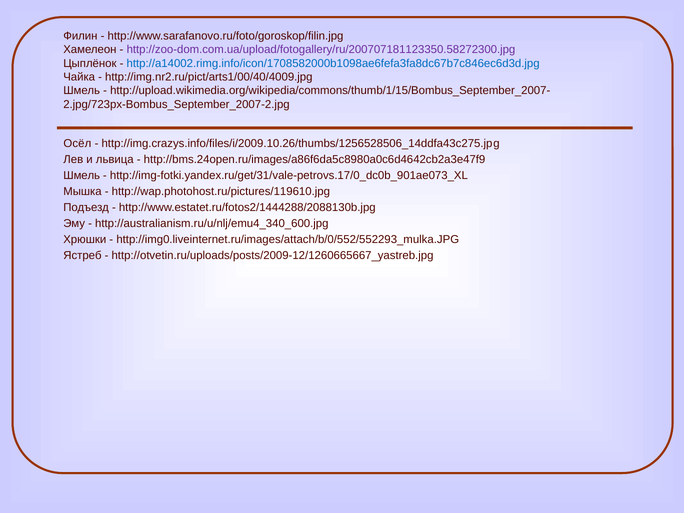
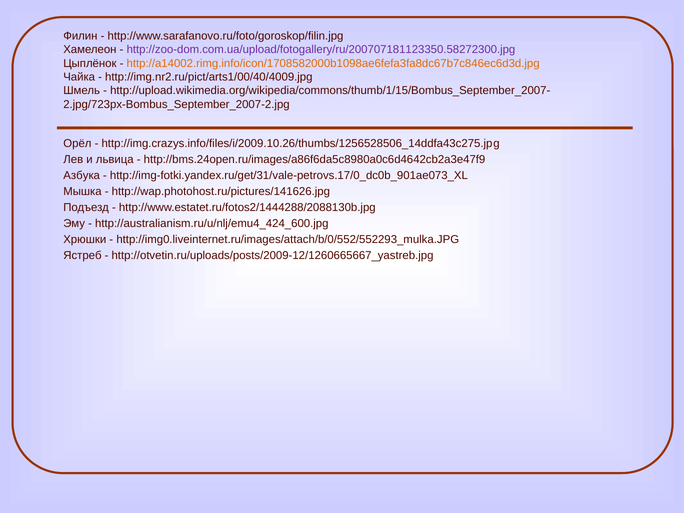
http://a14002.rimg.info/icon/1708582000b1098ae6fefa3fa8dc67b7c846ec6d3d.jpg colour: blue -> orange (333, 63)
Осёл: Осёл -> Орёл (77, 144)
Шмель: Шмель -> Азбука (82, 176)
http://wap.photohost.ru/pictures/119610.jpg: http://wap.photohost.ru/pictures/119610.jpg -> http://wap.photohost.ru/pictures/141626.jpg (221, 192)
http://australianism.ru/u/nlj/emu4_340_600.jpg: http://australianism.ru/u/nlj/emu4_340_600.jpg -> http://australianism.ru/u/nlj/emu4_424_600.jpg (212, 224)
